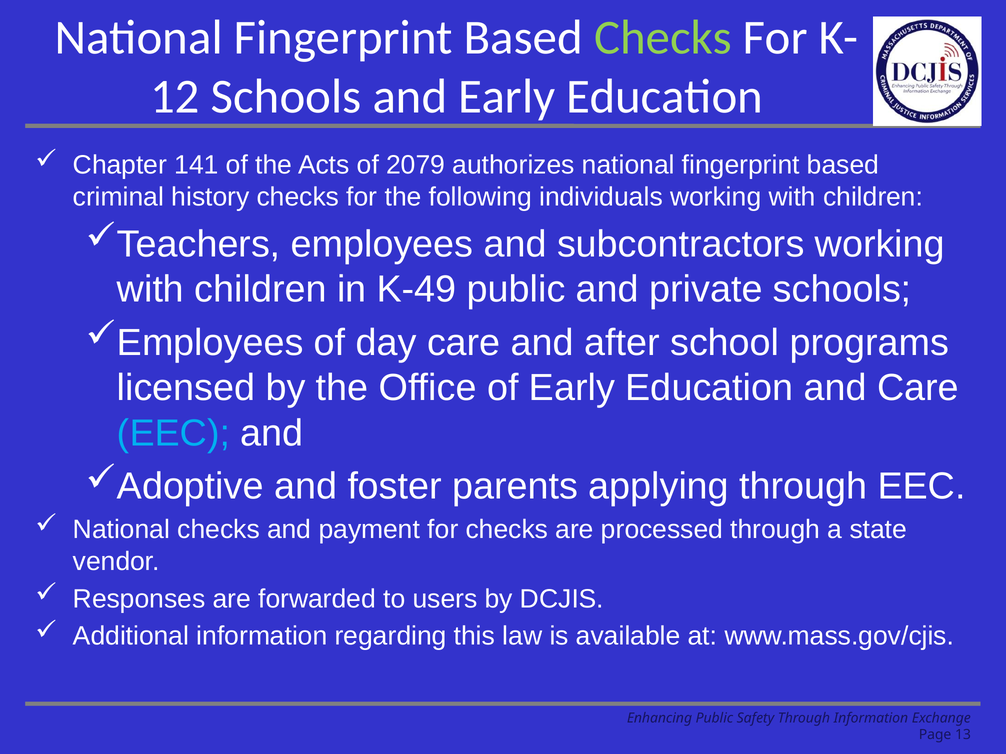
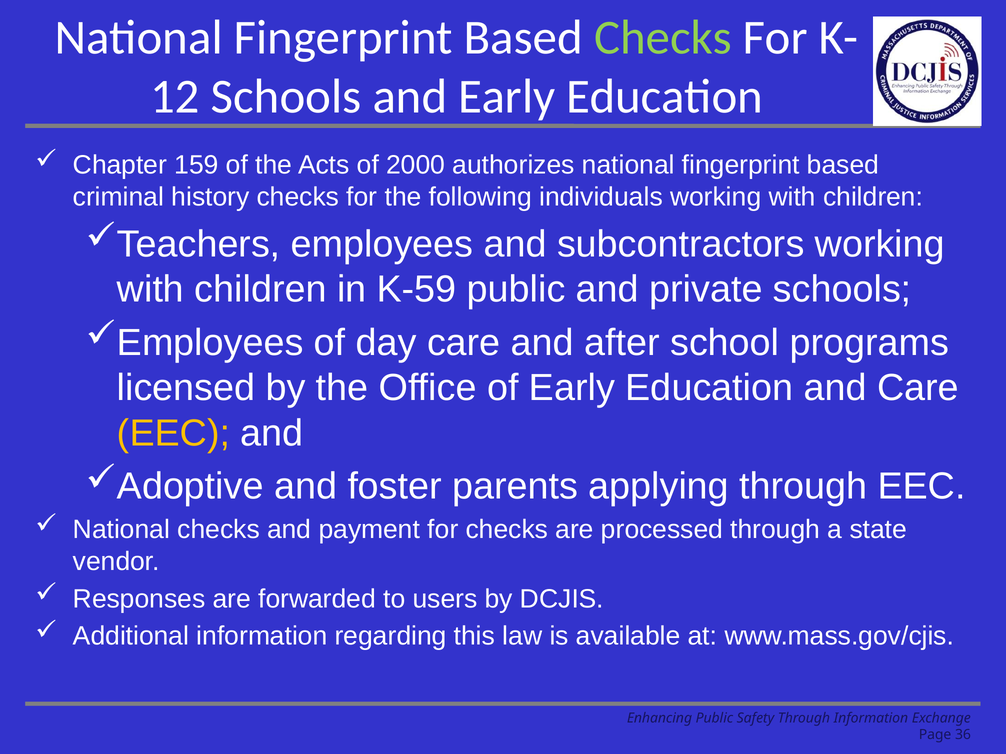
141: 141 -> 159 (197, 165)
2079: 2079 -> 2000 (416, 165)
K-49: K-49 -> K-59 (417, 290)
EEC colour: light blue -> yellow (173, 433)
13: 13 -> 36 (963, 735)
